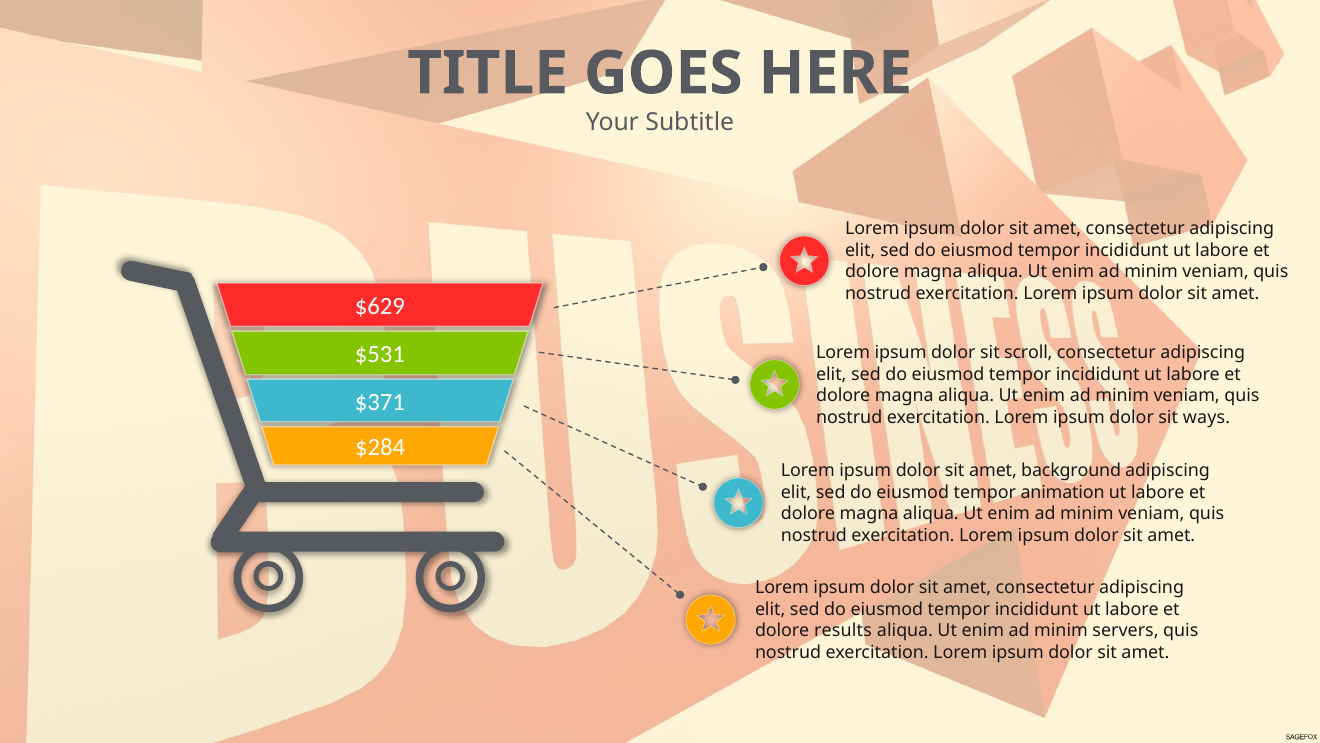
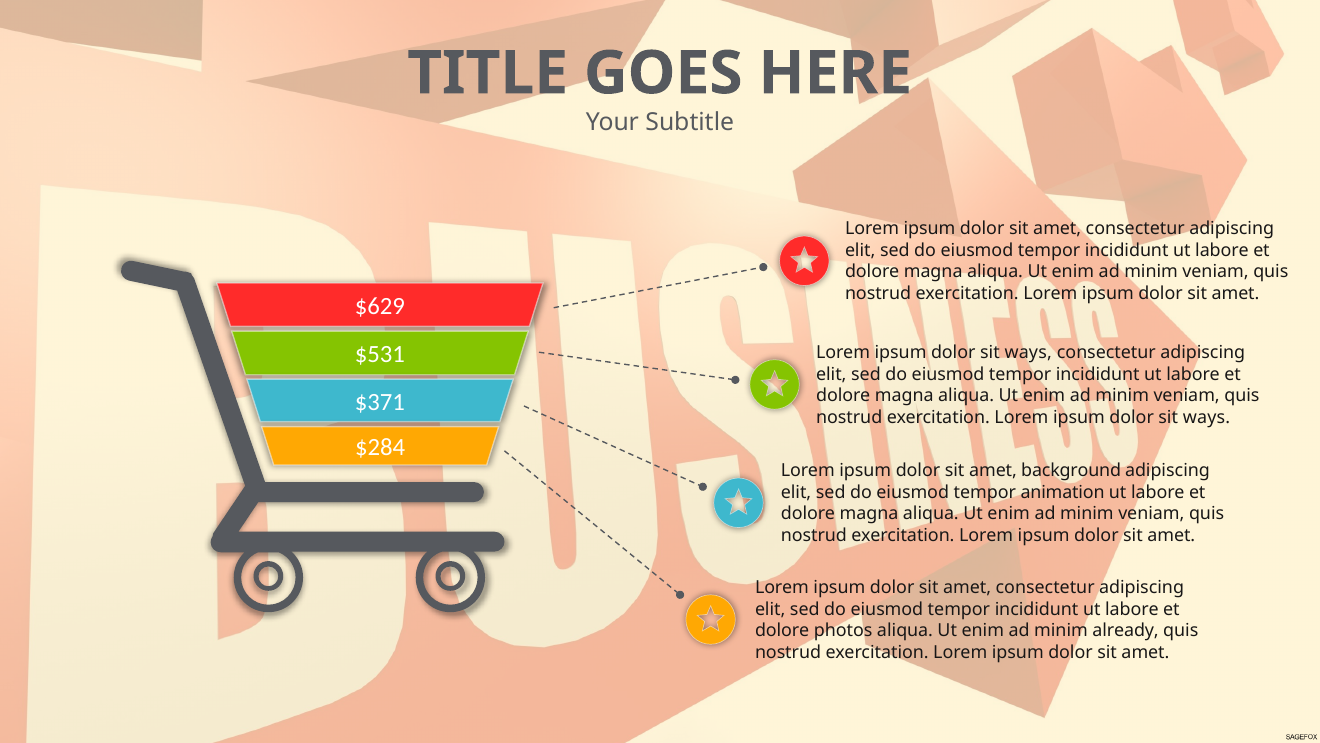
scroll: scroll -> ways (1028, 353)
results: results -> photos (843, 631)
servers: servers -> already (1126, 631)
